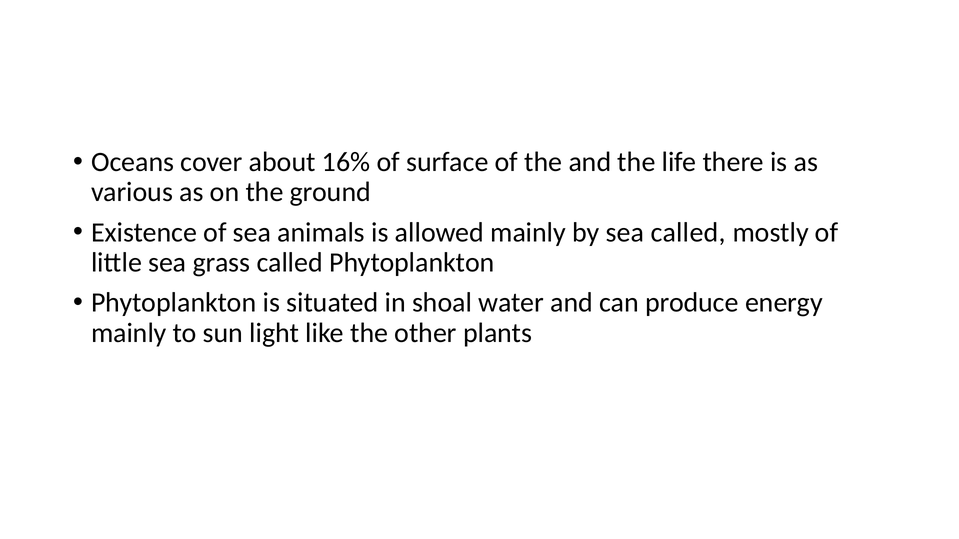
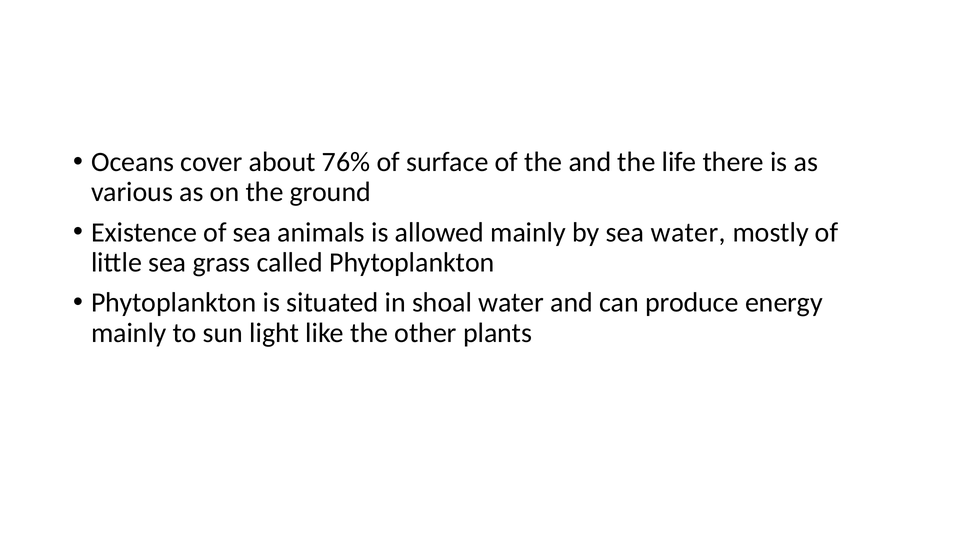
16%: 16% -> 76% (346, 162)
sea called: called -> water (688, 233)
